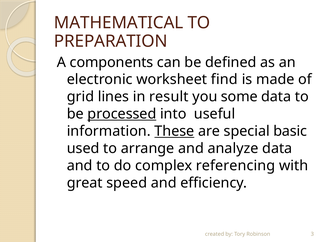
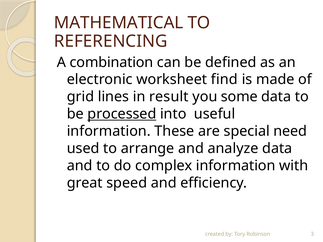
PREPARATION: PREPARATION -> REFERENCING (111, 41)
components: components -> combination (112, 62)
These underline: present -> none (174, 131)
basic: basic -> need (290, 131)
complex referencing: referencing -> information (236, 166)
